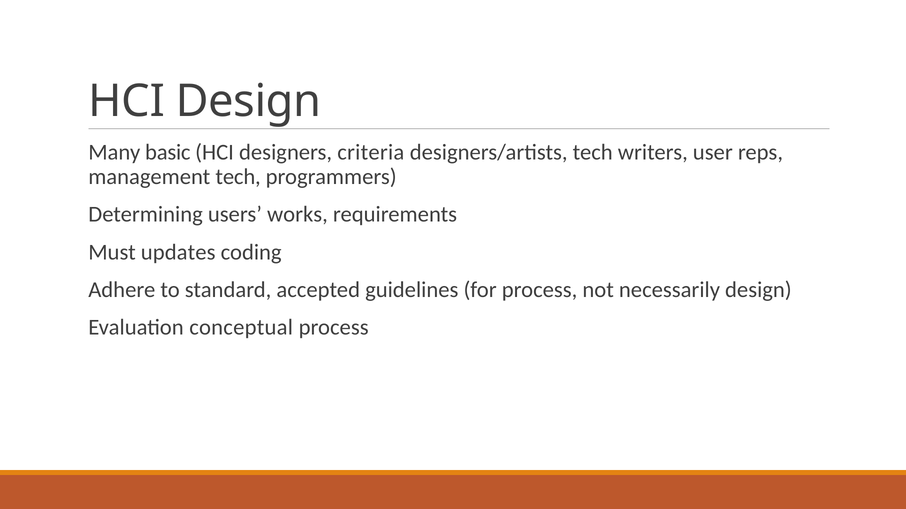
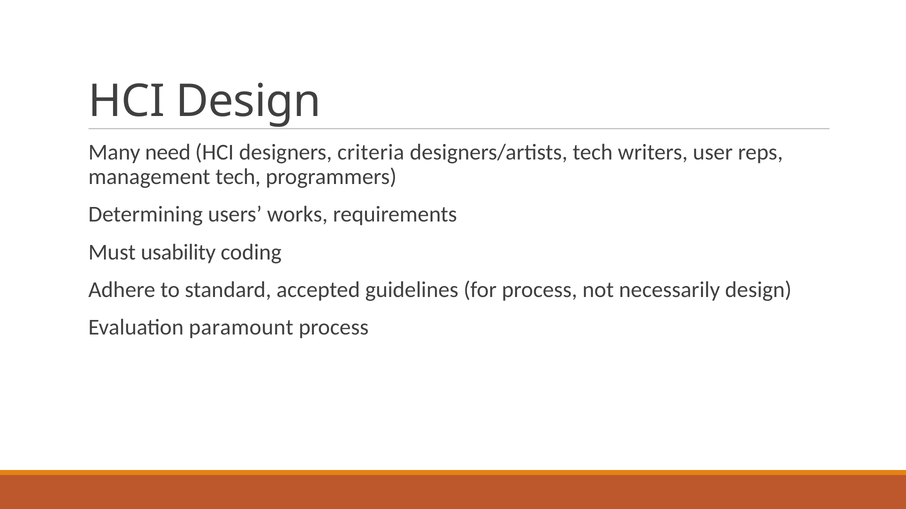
basic: basic -> need (168, 153)
updates: updates -> usability (178, 252)
conceptual: conceptual -> paramount (241, 328)
